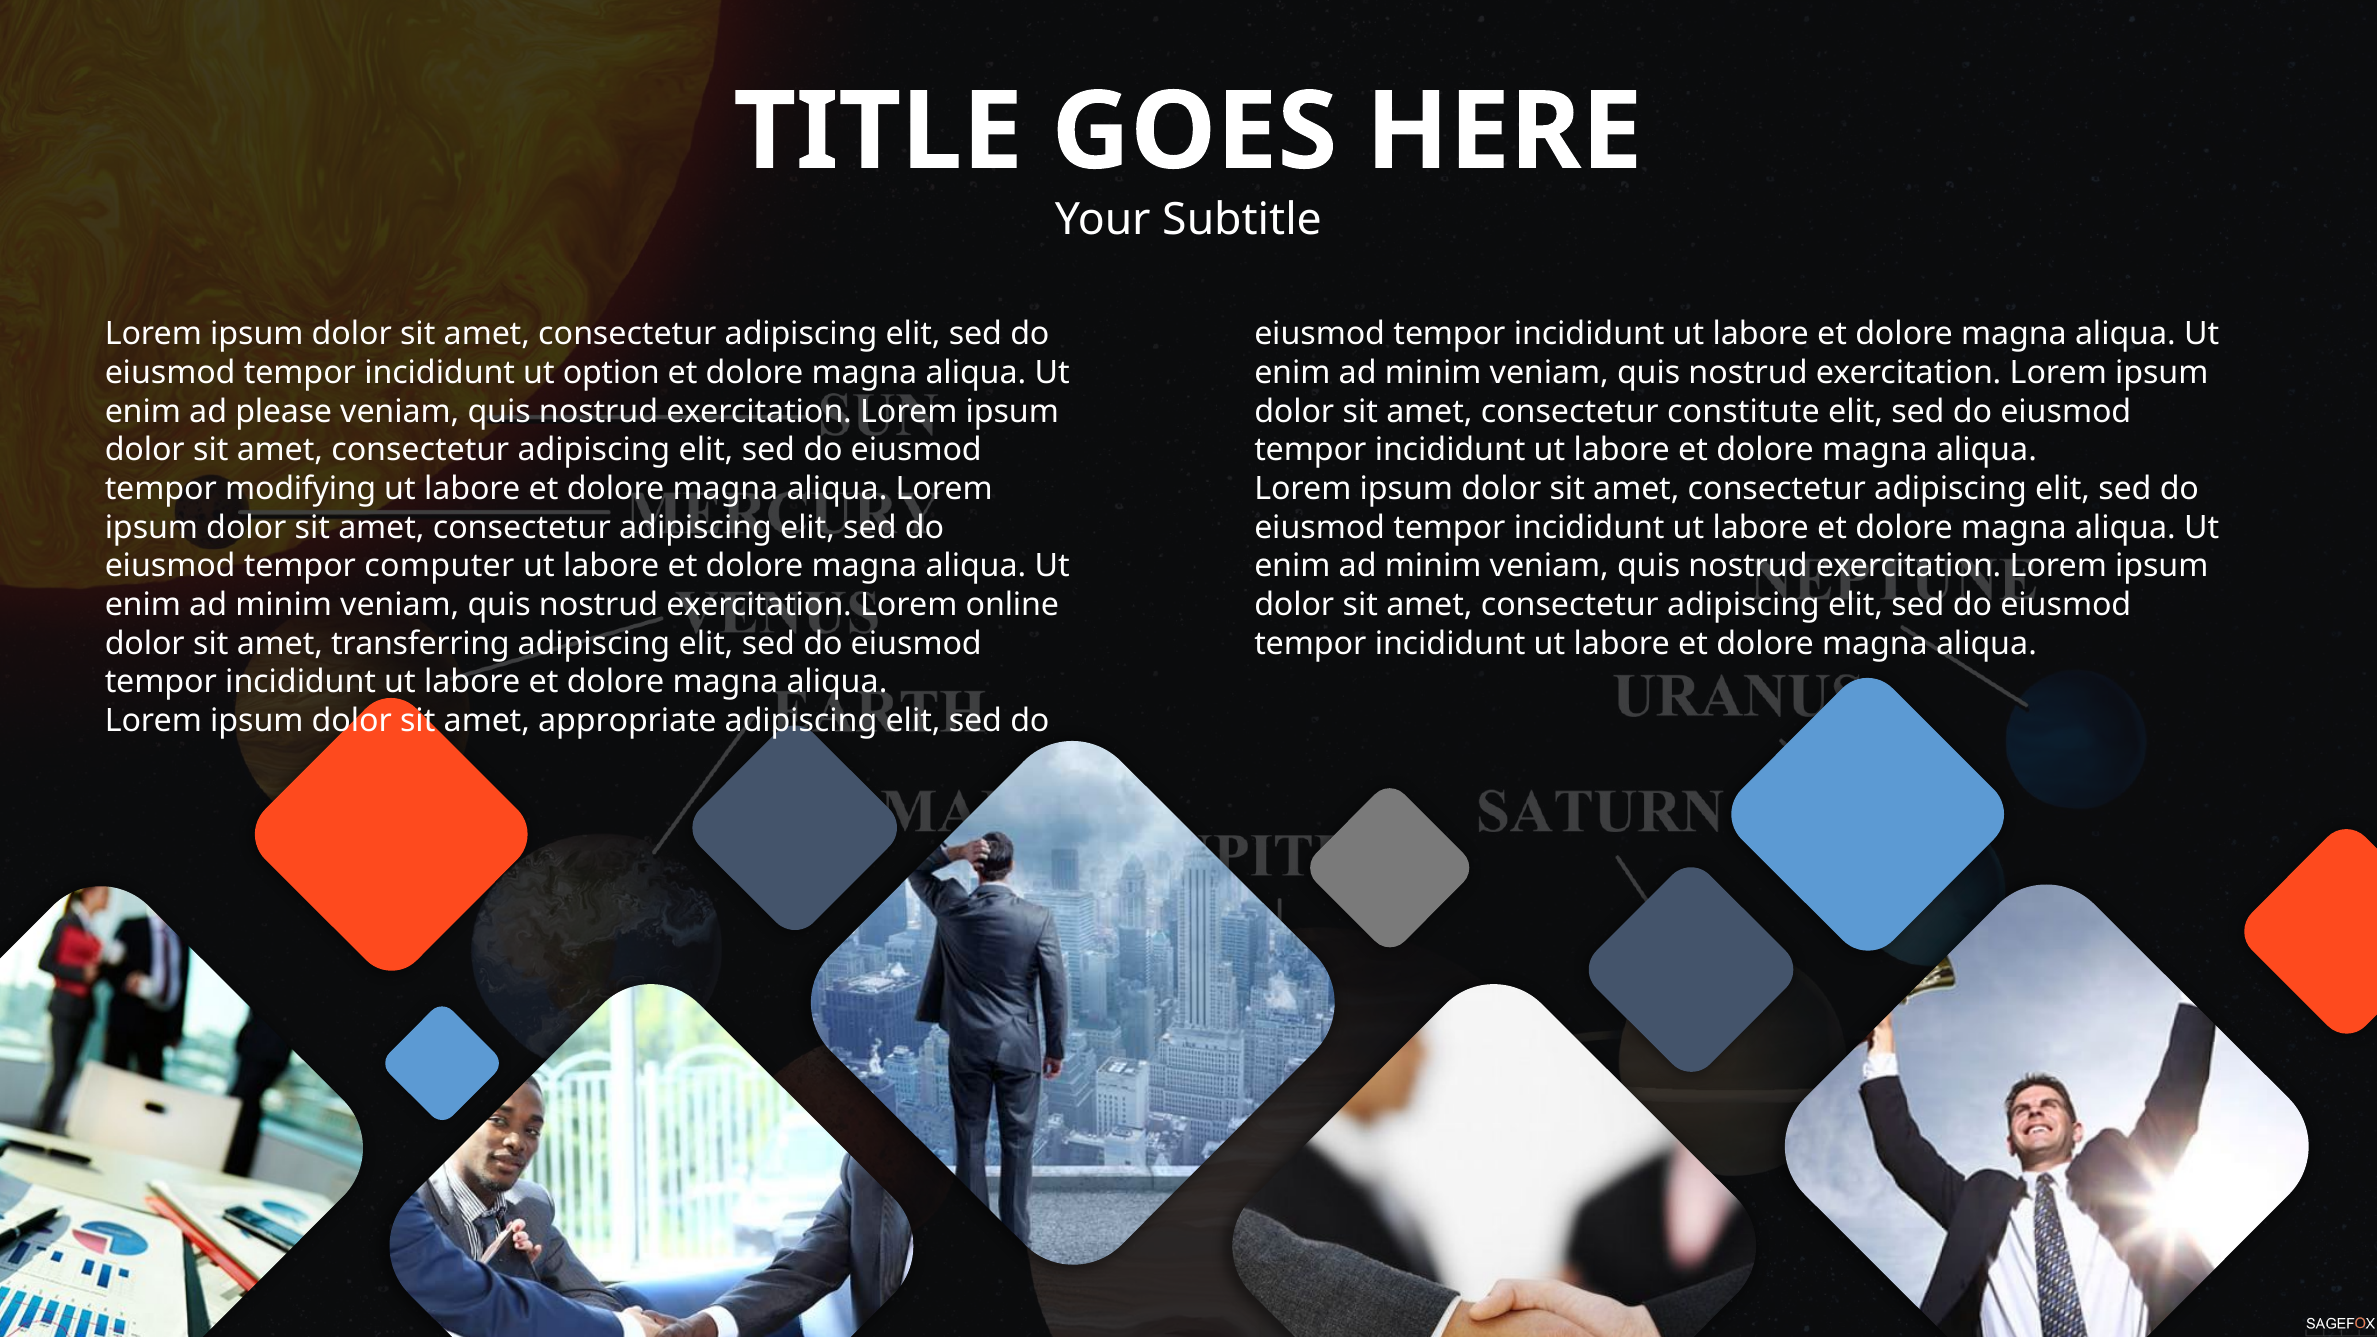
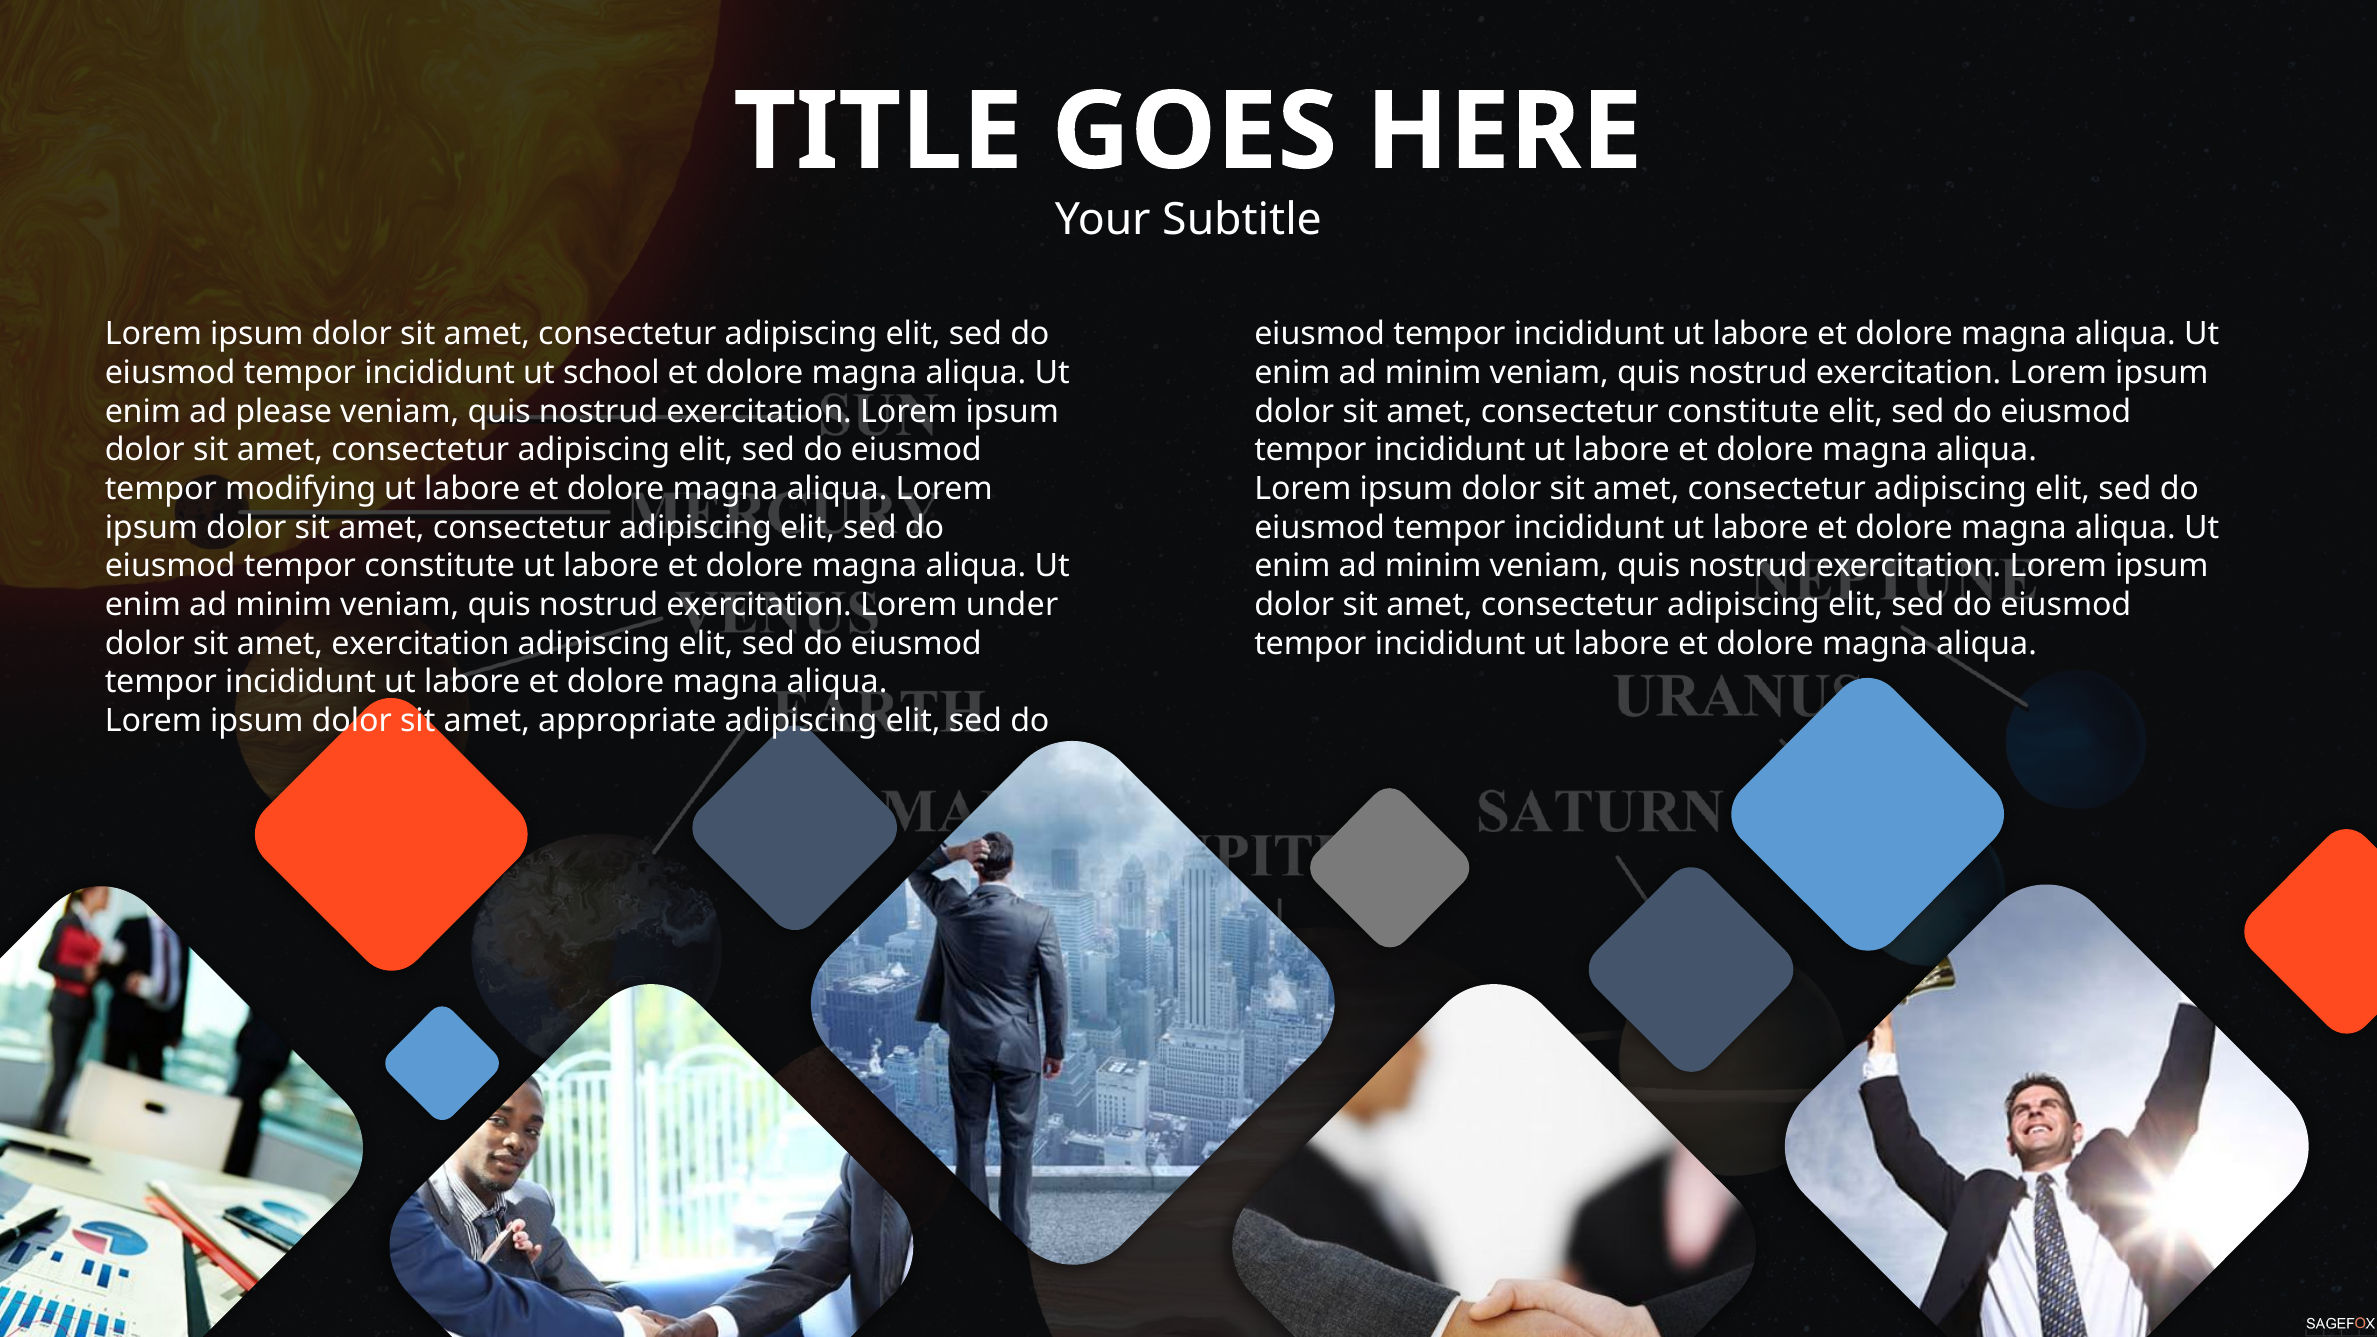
option: option -> school (611, 373)
tempor computer: computer -> constitute (440, 566)
online: online -> under (1012, 605)
amet transferring: transferring -> exercitation (420, 644)
